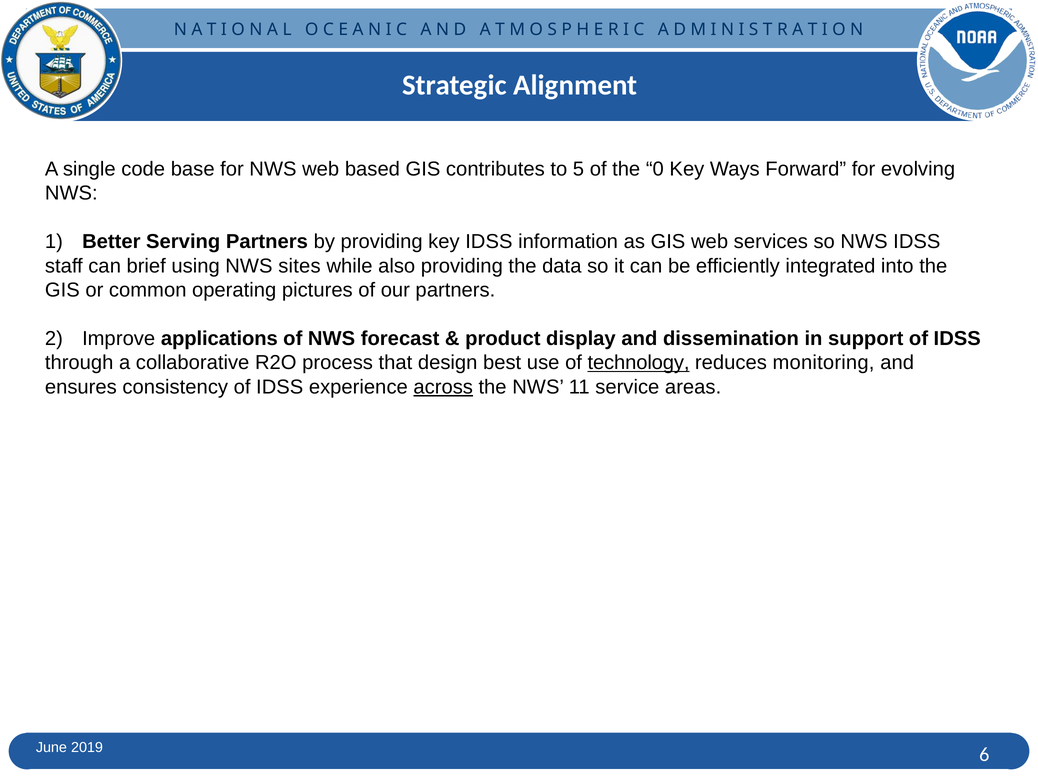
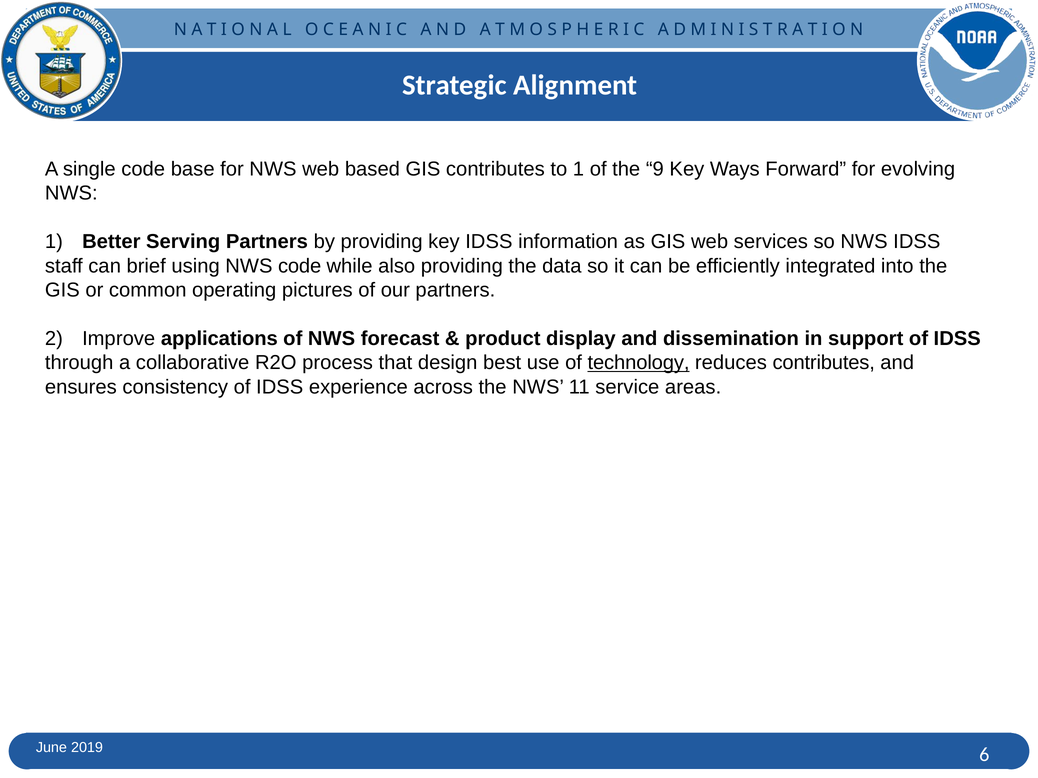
to 5: 5 -> 1 (578, 169)
0: 0 -> 9 (655, 169)
NWS sites: sites -> code (300, 266)
reduces monitoring: monitoring -> contributes (824, 363)
across underline: present -> none (443, 387)
